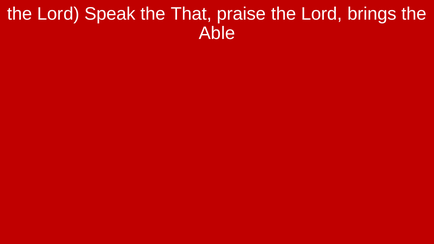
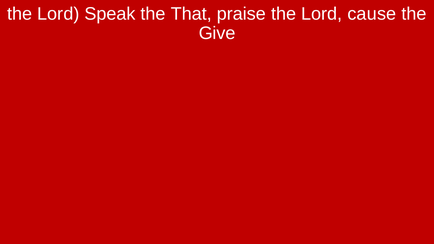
brings: brings -> cause (372, 14)
Able: Able -> Give (217, 33)
